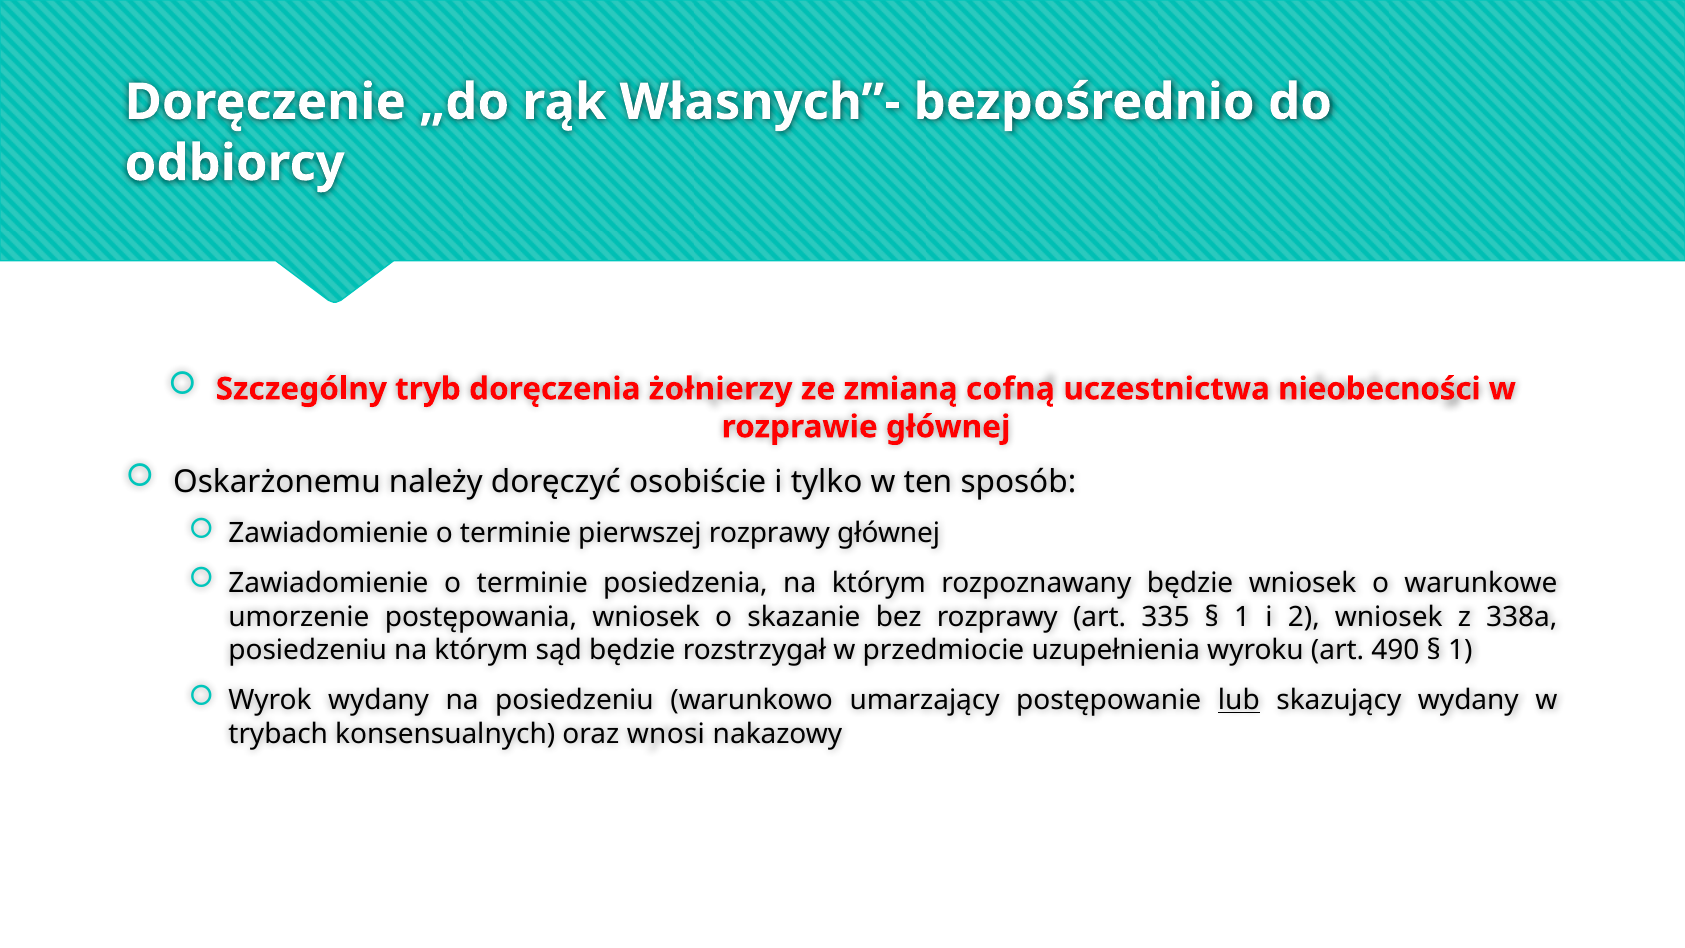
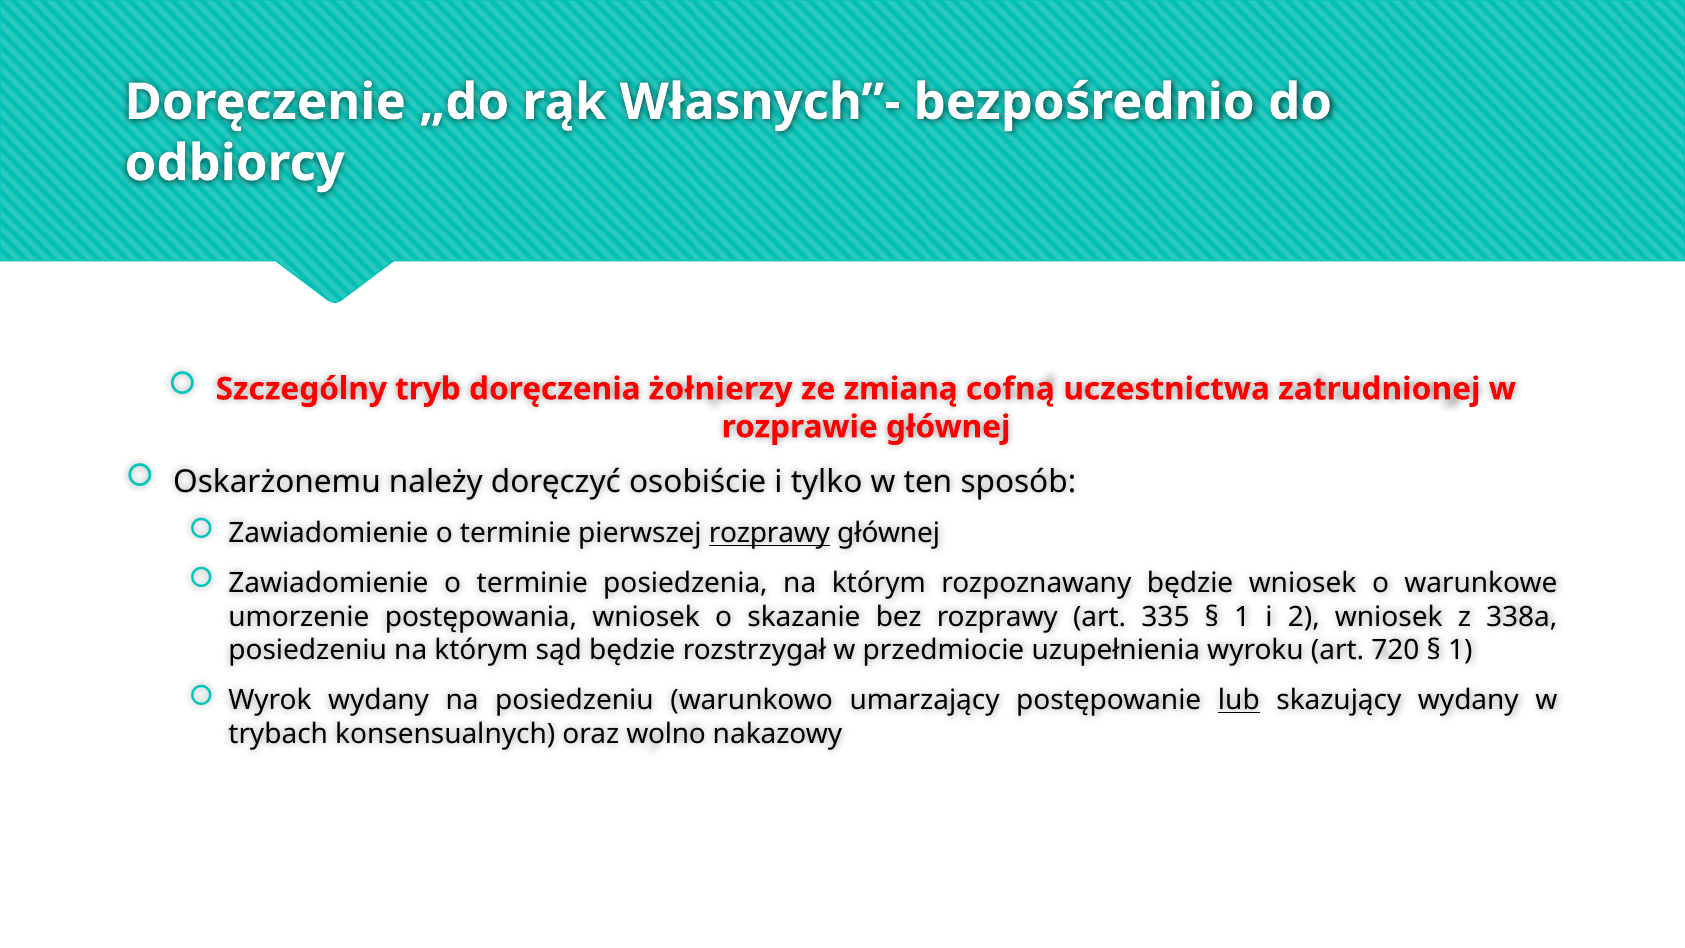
nieobecności: nieobecności -> zatrudnionej (1379, 389)
rozprawy underline: none -> present (769, 533)
490: 490 -> 720 (1395, 651)
wnosi: wnosi -> wolno (666, 734)
